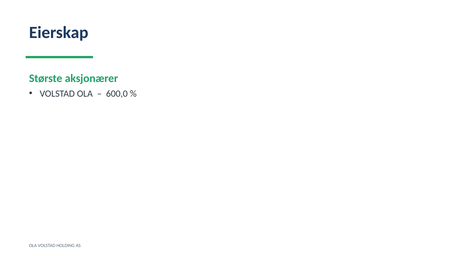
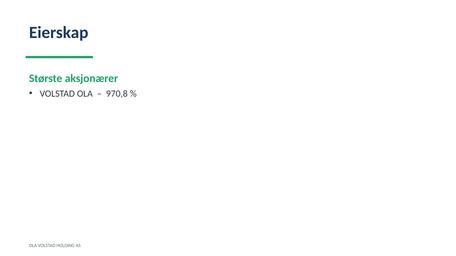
600,0: 600,0 -> 970,8 (117, 94)
